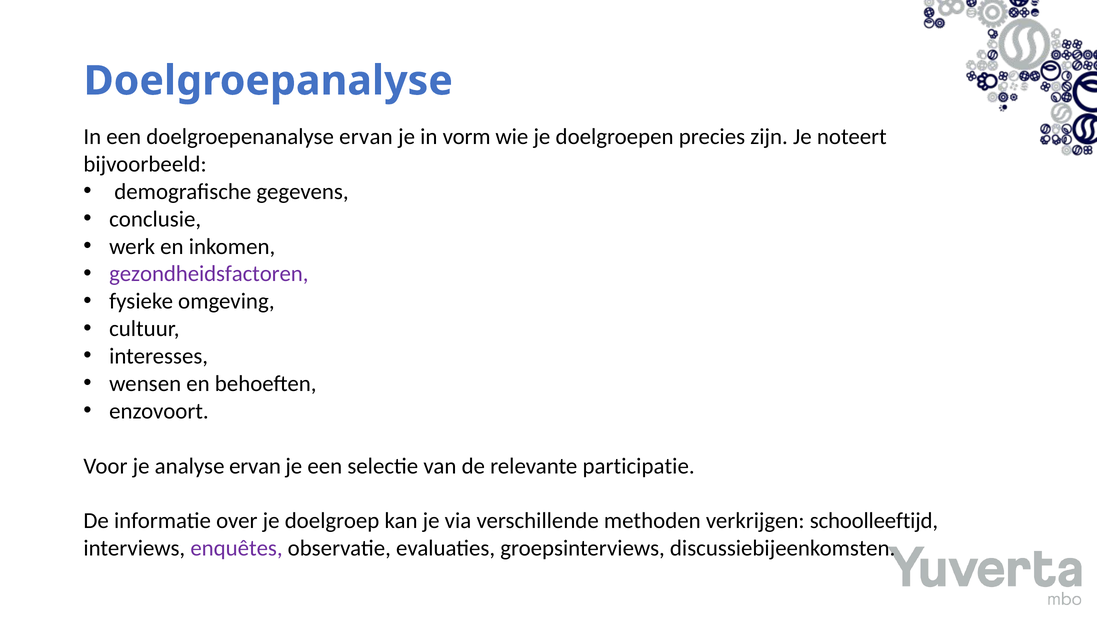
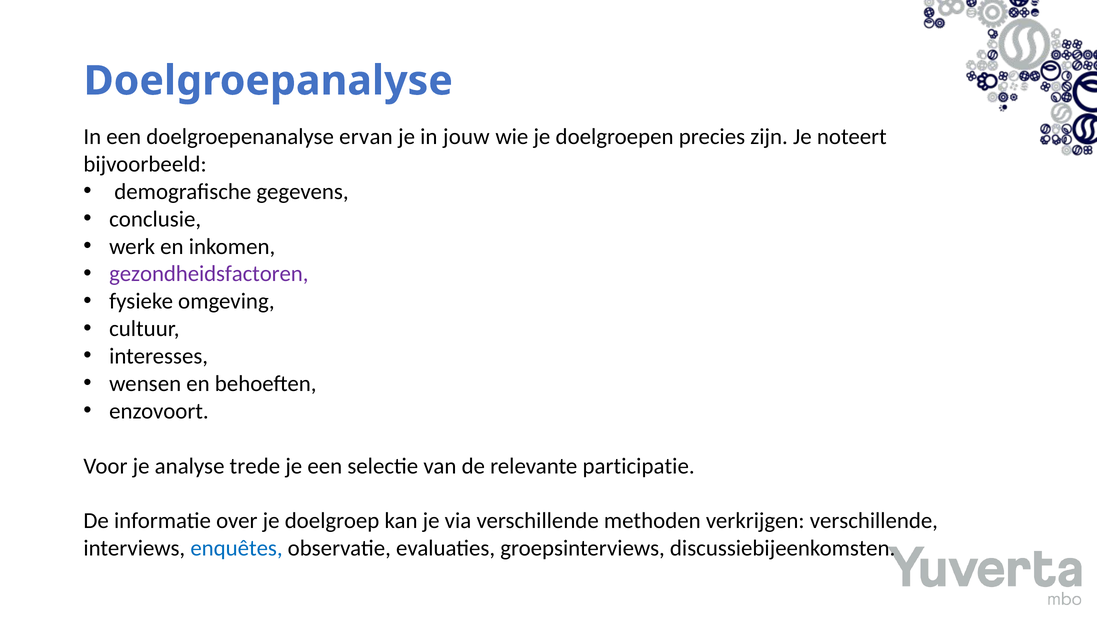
vorm: vorm -> jouw (466, 137)
analyse ervan: ervan -> trede (255, 466)
verkrijgen schoolleeftijd: schoolleeftijd -> verschillende (874, 521)
enquêtes colour: purple -> blue (236, 548)
